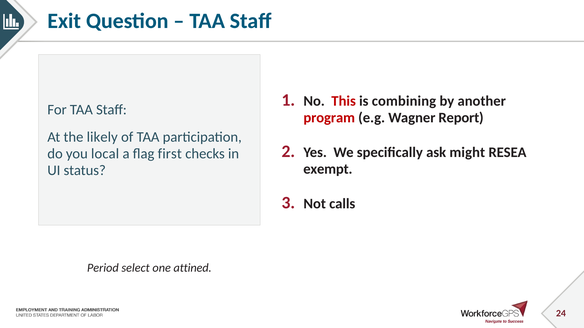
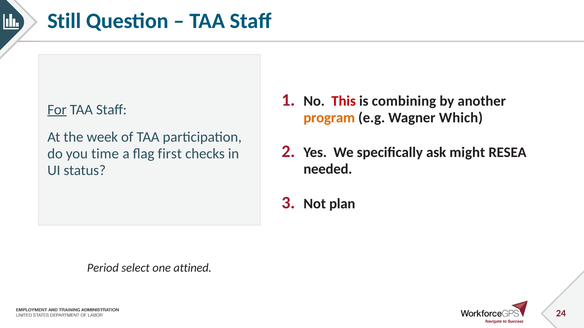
Exit: Exit -> Still (64, 21)
For underline: none -> present (57, 110)
program colour: red -> orange (329, 118)
Report: Report -> Which (461, 118)
likely: likely -> week (102, 137)
local: local -> time (105, 154)
exempt: exempt -> needed (328, 169)
calls: calls -> plan (342, 204)
